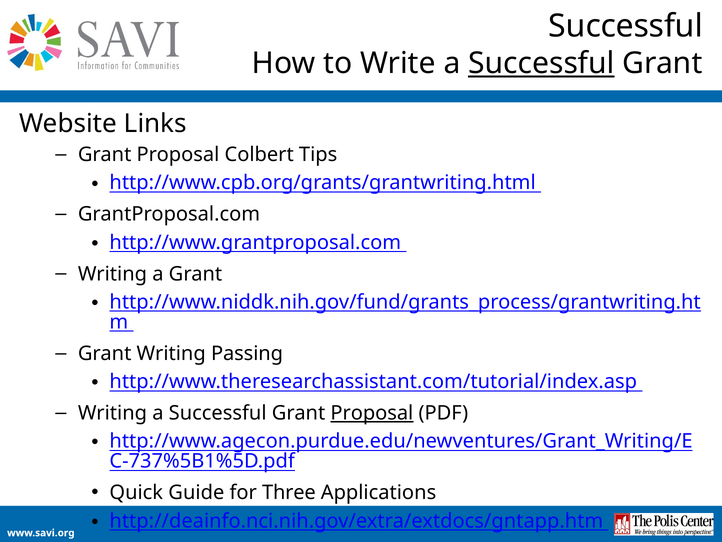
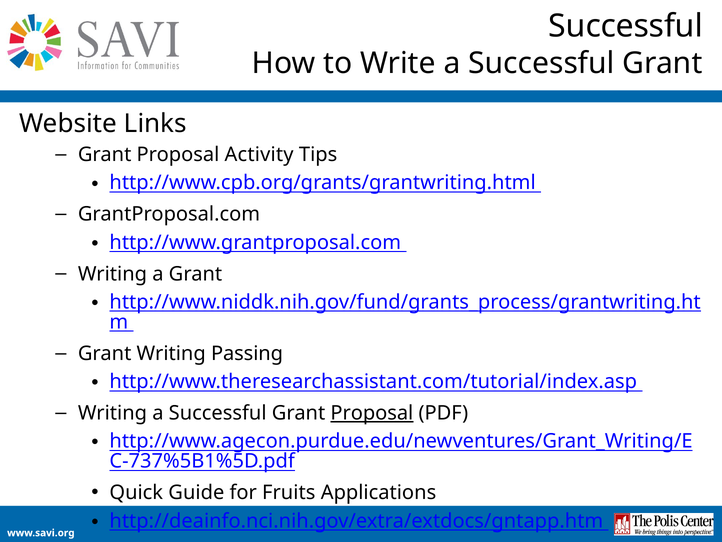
Successful underline: present -> none (541, 63)
Colbert: Colbert -> Activity (259, 155)
Three: Three -> Fruits (289, 492)
